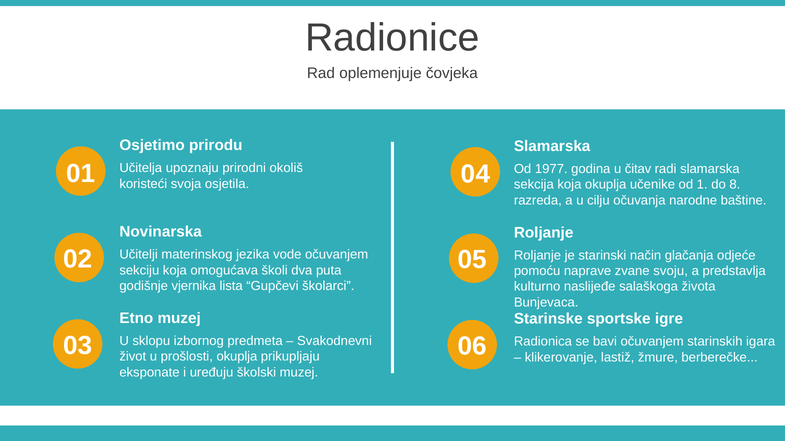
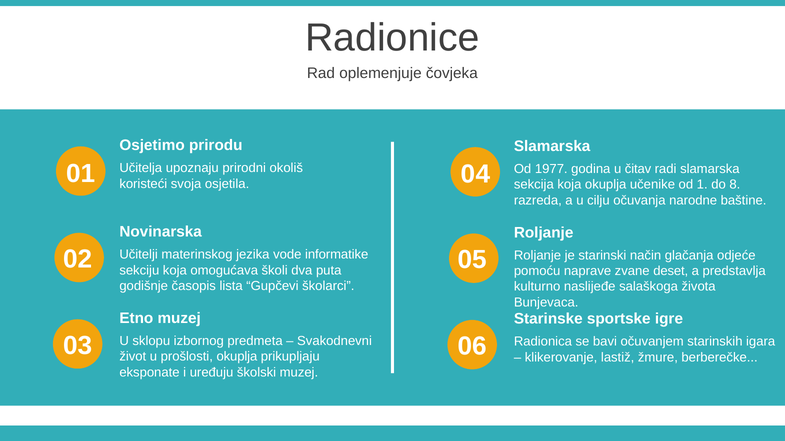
vode očuvanjem: očuvanjem -> informatike (337, 255)
svoju: svoju -> deset (671, 271)
vjernika: vjernika -> časopis (194, 286)
